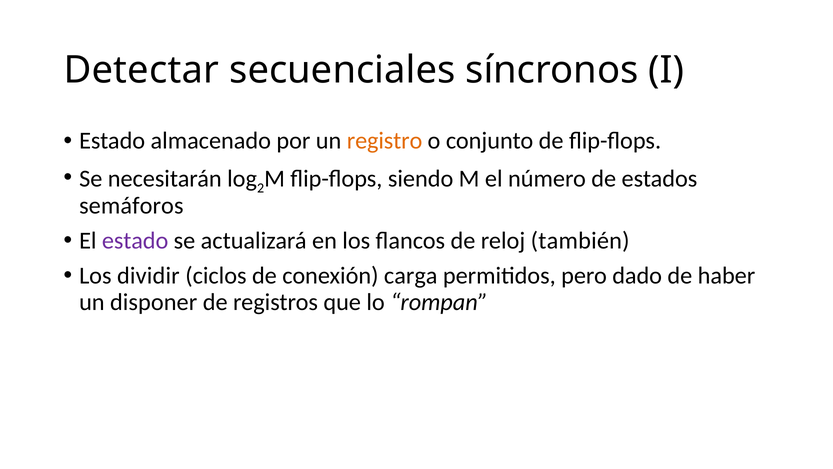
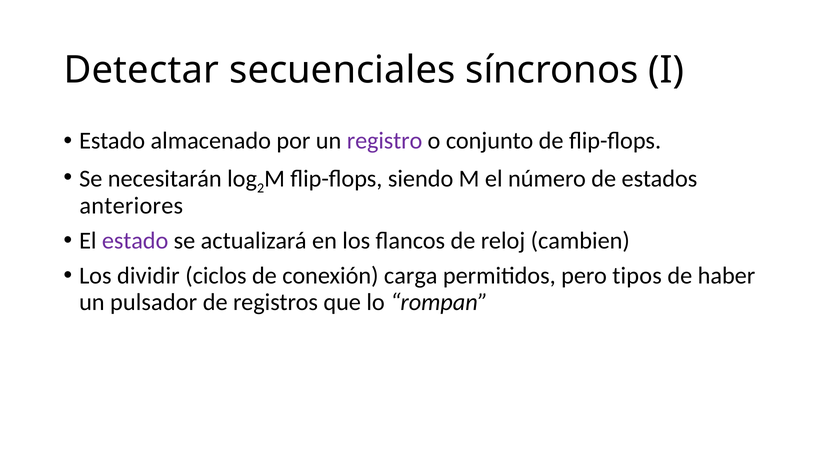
registro colour: orange -> purple (385, 141)
semáforos: semáforos -> anteriores (131, 206)
también: también -> cambien (580, 241)
dado: dado -> tipos (637, 275)
disponer: disponer -> pulsador (154, 302)
